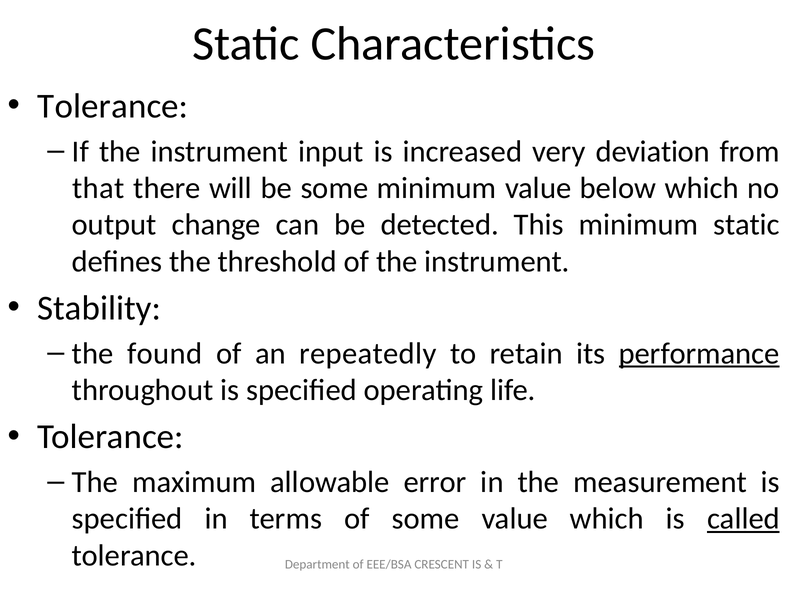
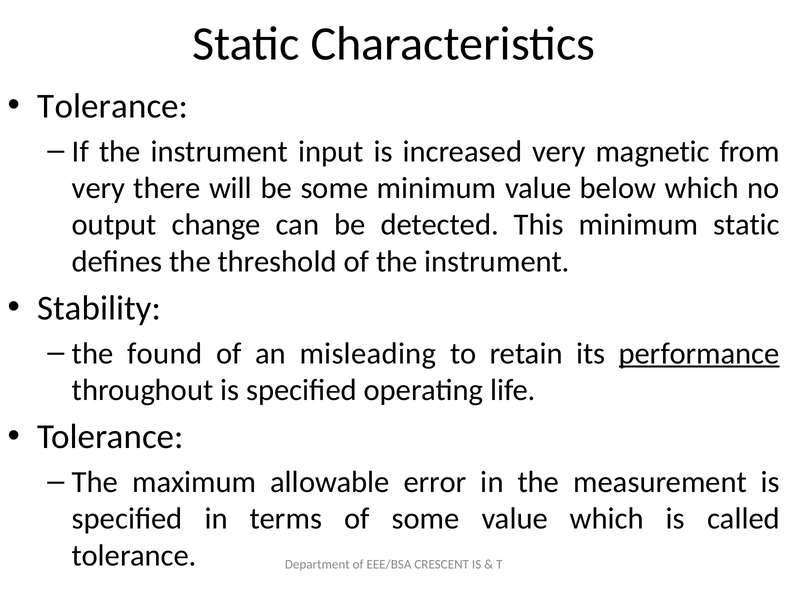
deviation: deviation -> magnetic (653, 151)
that: that -> very (98, 188)
repeatedly: repeatedly -> misleading (368, 353)
called underline: present -> none (743, 519)
